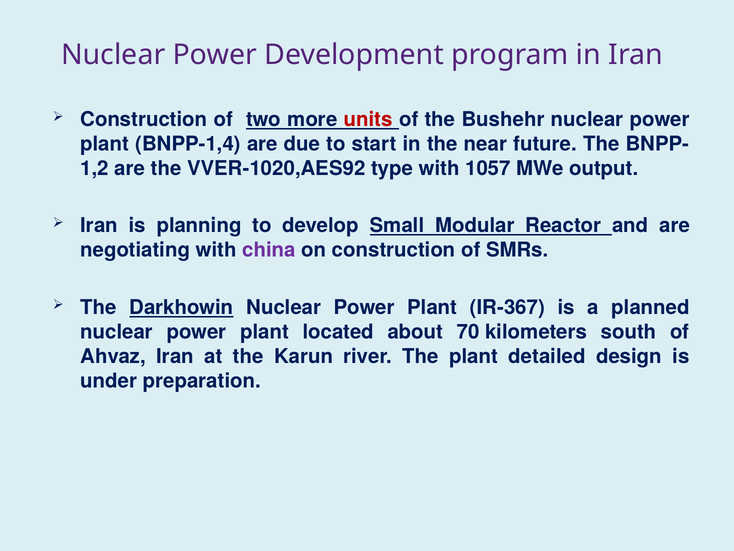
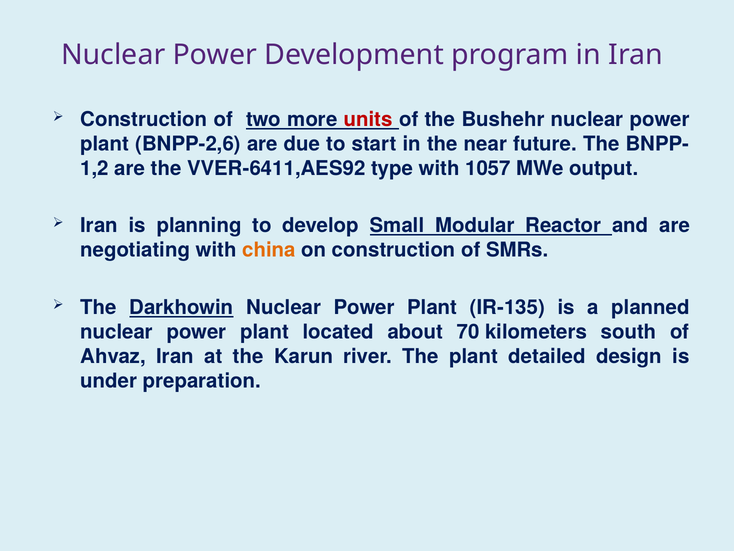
BNPP-1,4: BNPP-1,4 -> BNPP-2,6 (188, 144)
VVER-1020,AES92: VVER-1020,AES92 -> VVER-6411,AES92 (276, 168)
china colour: purple -> orange (269, 250)
IR-367: IR-367 -> IR-135 (507, 307)
